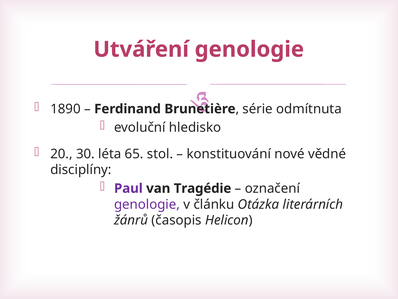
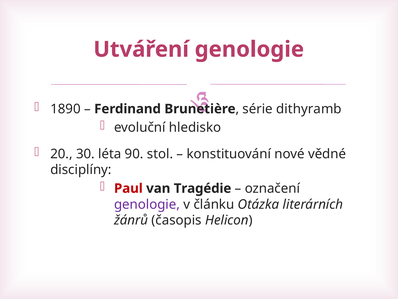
odmítnuta: odmítnuta -> dithyramb (309, 109)
65: 65 -> 90 (134, 154)
Paul colour: purple -> red (128, 188)
